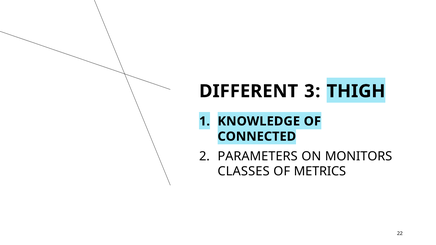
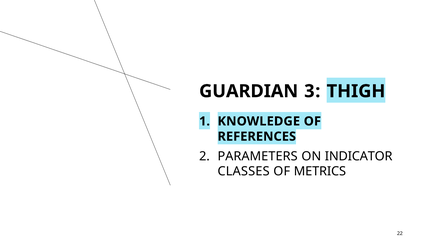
DIFFERENT: DIFFERENT -> GUARDIAN (249, 91)
CONNECTED: CONNECTED -> REFERENCES (257, 137)
MONITORS: MONITORS -> INDICATOR (359, 156)
